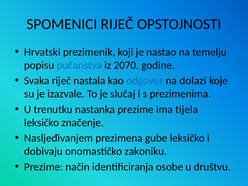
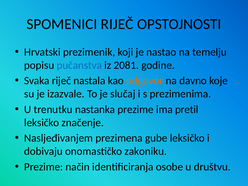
2070: 2070 -> 2081 (126, 65)
odgovor colour: blue -> orange (145, 81)
dolazi: dolazi -> davno (193, 81)
tijela: tijela -> pretil (187, 109)
